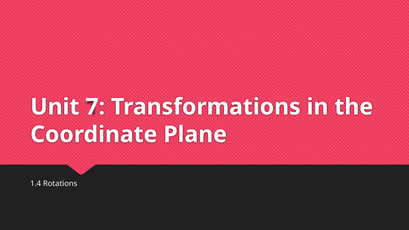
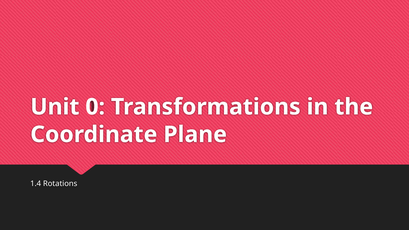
7: 7 -> 0 (95, 107)
